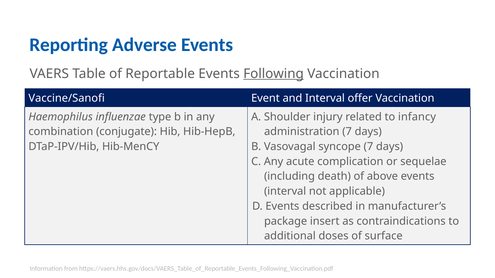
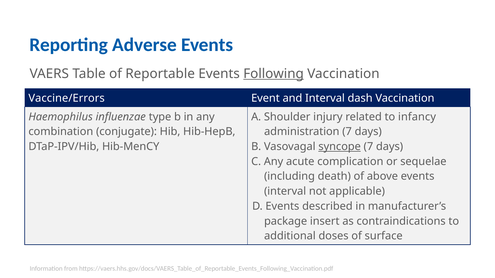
Vaccine/Sanofi: Vaccine/Sanofi -> Vaccine/Errors (67, 98)
offer: offer -> dash (360, 98)
syncope underline: none -> present (340, 147)
